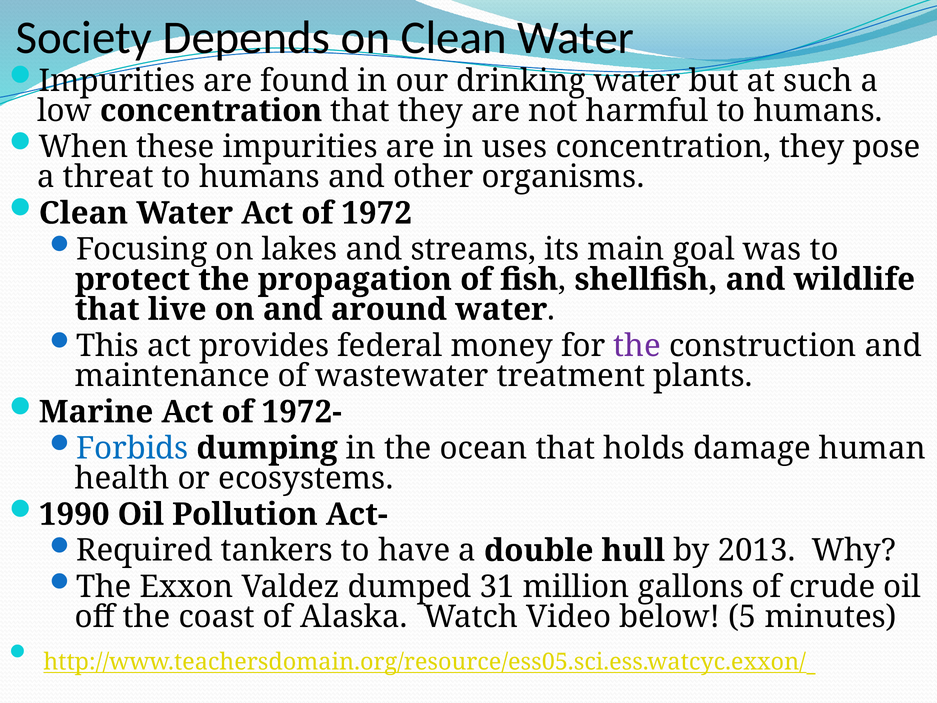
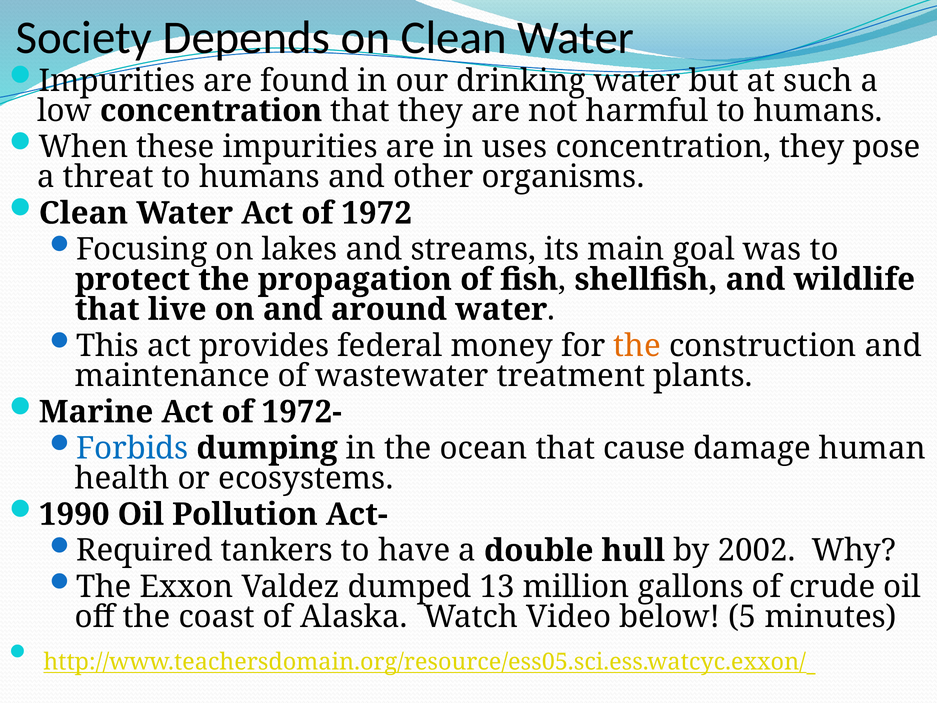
the colour: purple -> orange (637, 346)
holds: holds -> cause (644, 448)
2013: 2013 -> 2002 (756, 550)
31: 31 -> 13 (497, 587)
